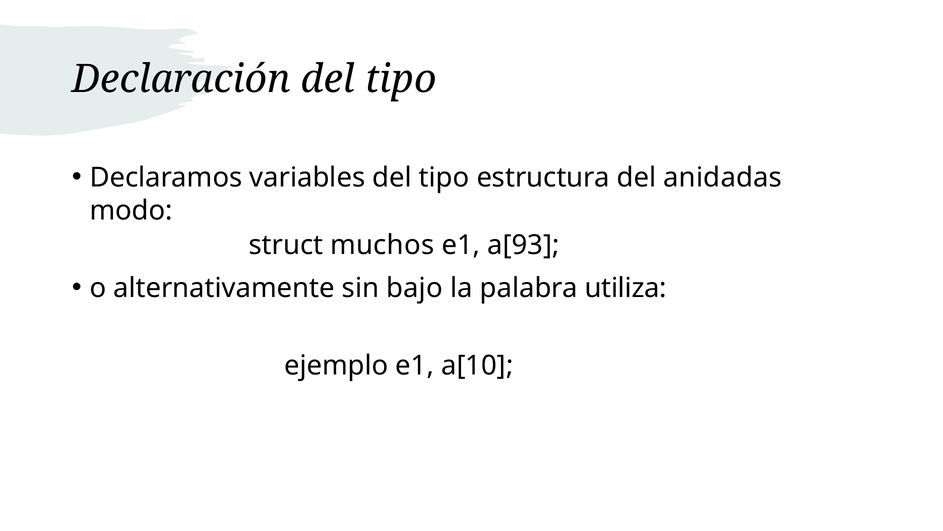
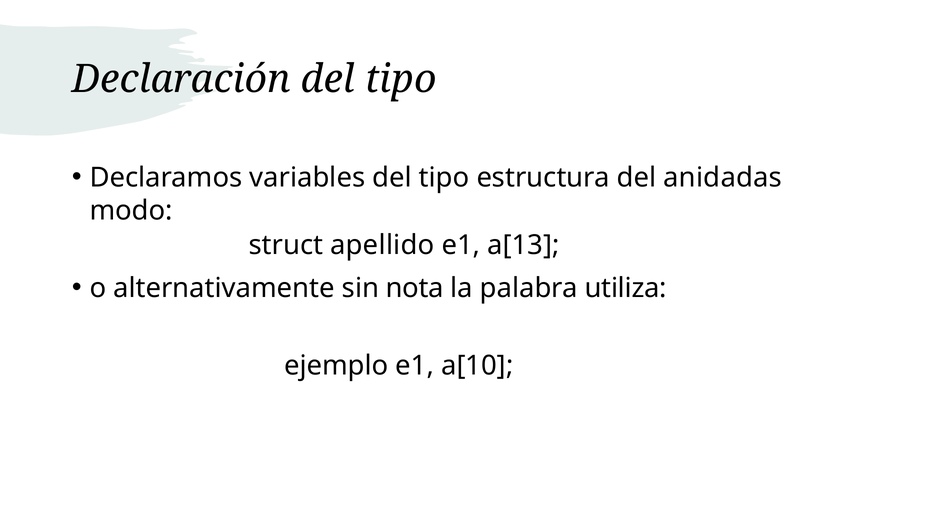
muchos: muchos -> apellido (382, 245)
a[93: a[93 -> a[13 (523, 245)
bajo: bajo -> nota (415, 288)
